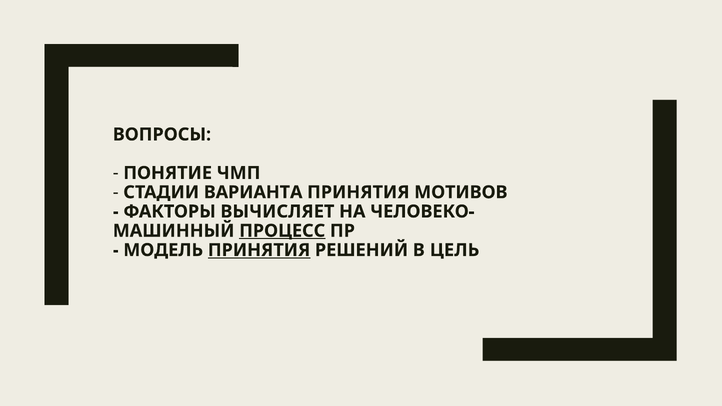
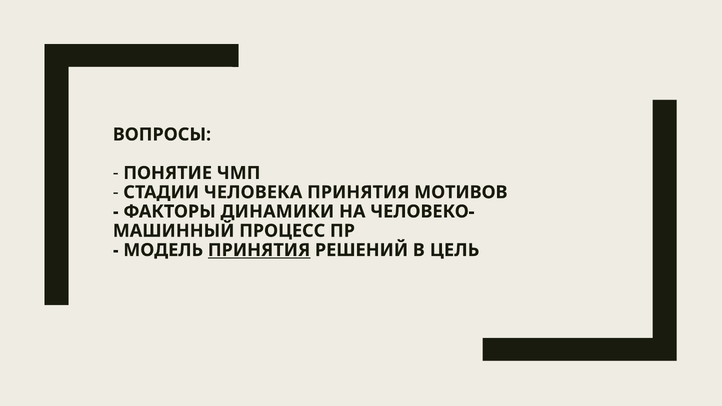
ВАРИАНТА: ВАРИАНТА -> ЧЕЛОВЕКА (253, 192)
ВЫЧИСЛЯЕТ: ВЫЧИСЛЯЕТ -> ДИНАМИКИ (277, 212)
ПРОЦЕСС underline: present -> none (282, 231)
